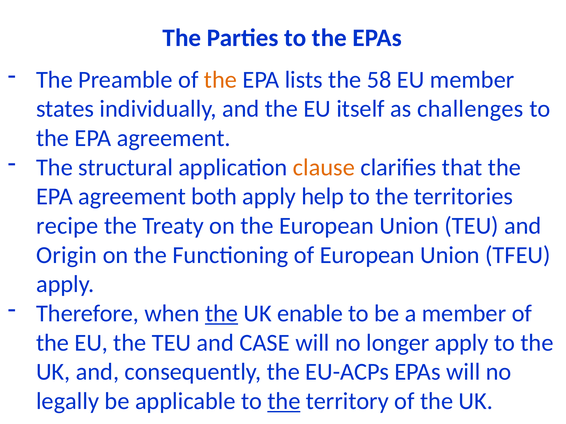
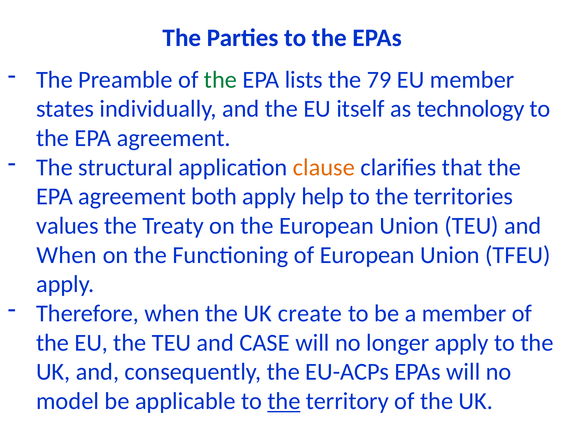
the colour: orange -> green (220, 80)
58: 58 -> 79 (379, 80)
challenges: challenges -> technology (471, 109)
recipe: recipe -> values (67, 226)
Origin: Origin -> When (67, 255)
the underline: present -> none (222, 314)
enable: enable -> create (310, 314)
legally: legally -> model (68, 402)
